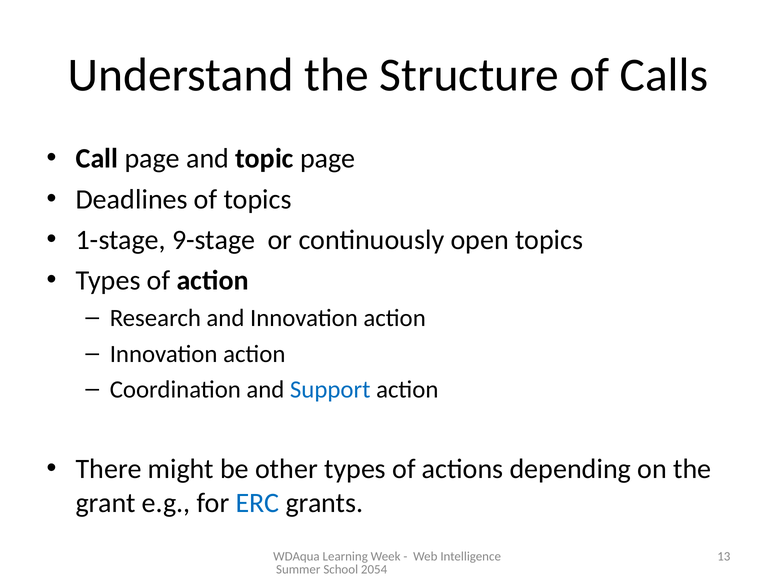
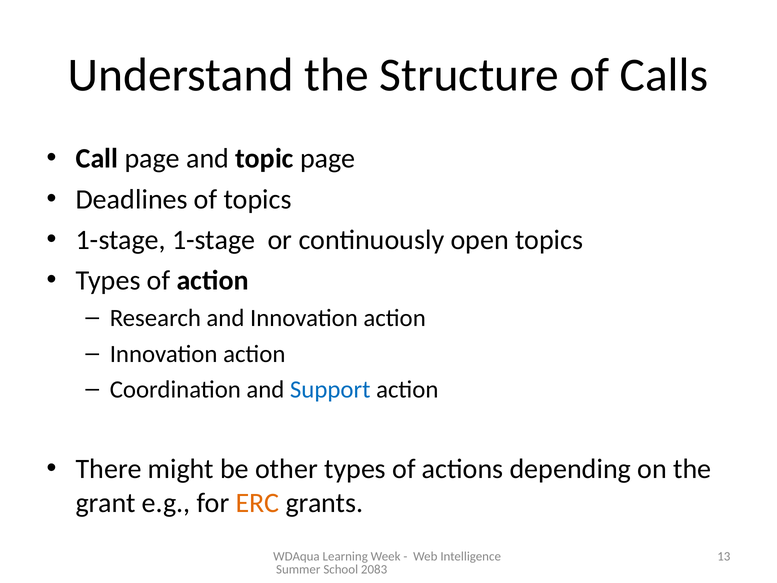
1-stage 9-stage: 9-stage -> 1-stage (214, 240)
ERC colour: blue -> orange (258, 503)
2054: 2054 -> 2083 (374, 569)
